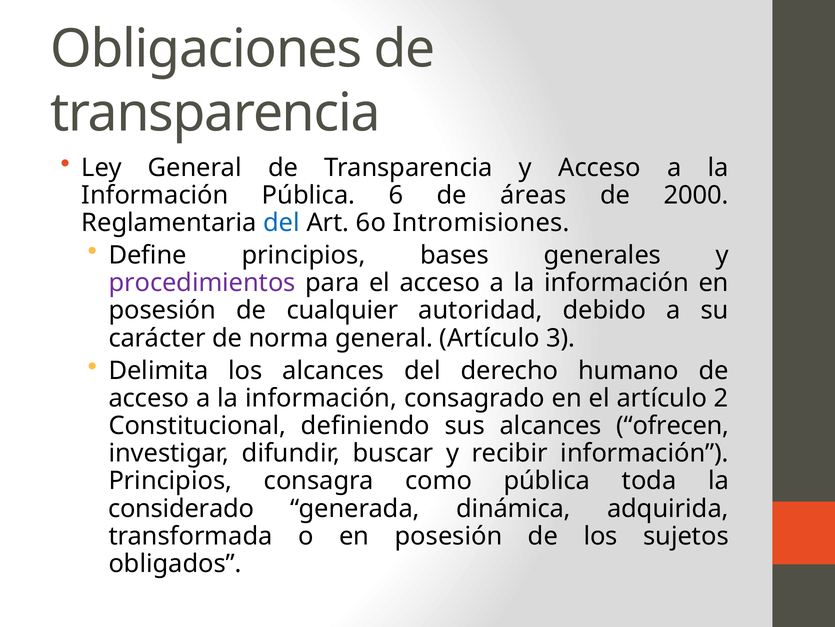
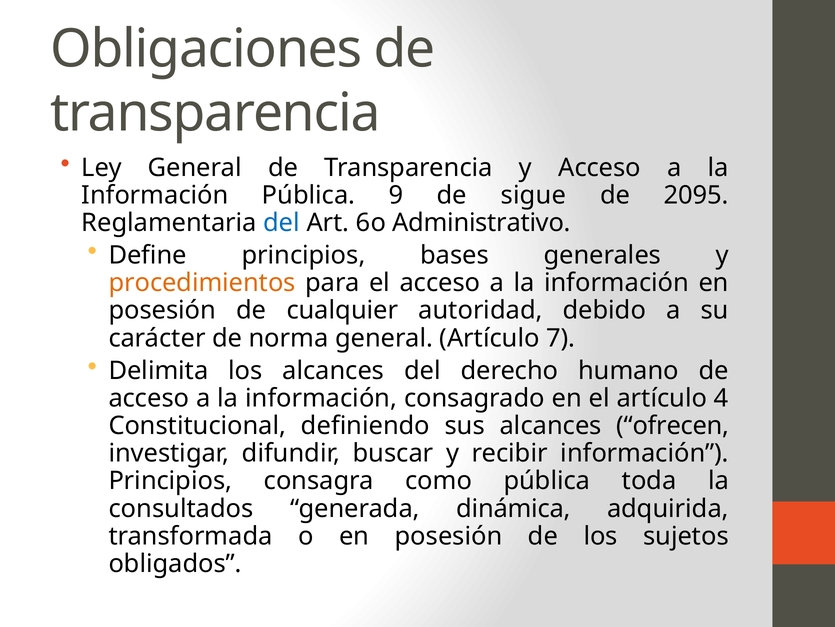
6: 6 -> 9 (396, 195)
áreas: áreas -> sigue (533, 195)
2000: 2000 -> 2095 (696, 195)
Intromisiones: Intromisiones -> Administrativo (481, 222)
procedimientos colour: purple -> orange (202, 283)
3: 3 -> 7 (561, 338)
2: 2 -> 4 (721, 398)
considerado: considerado -> consultados (181, 508)
